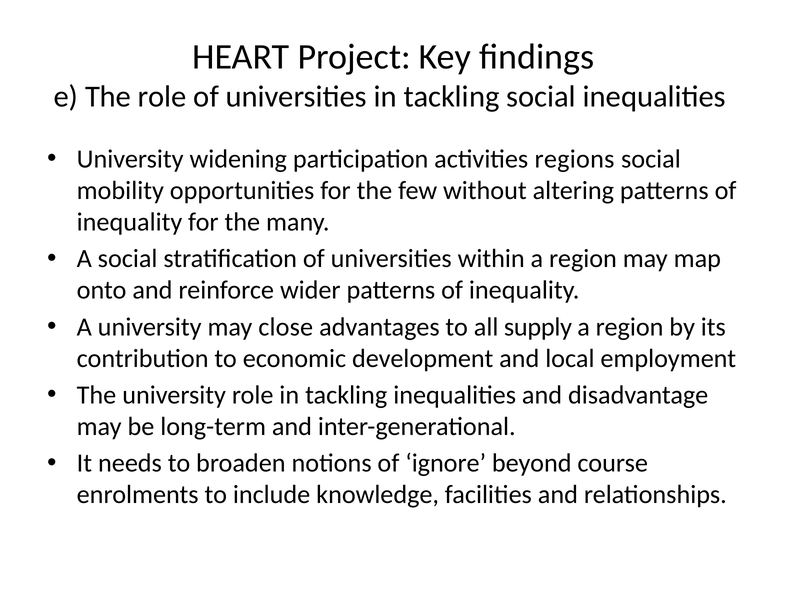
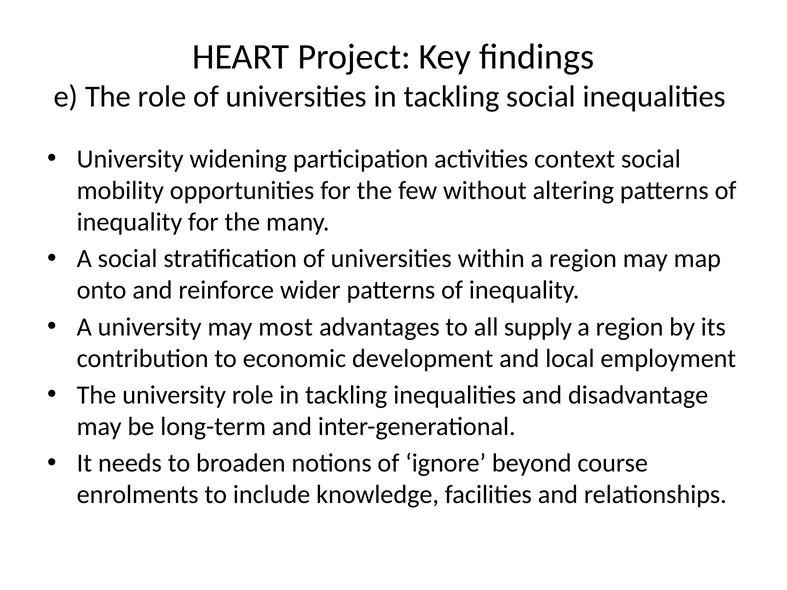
regions: regions -> context (575, 159)
close: close -> most (286, 327)
